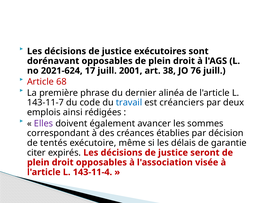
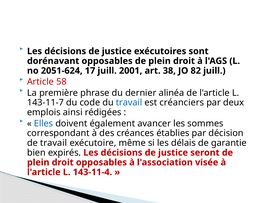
2021-624: 2021-624 -> 2051-624 (62, 71)
76: 76 -> 82 (196, 71)
68: 68 -> 58 (61, 82)
Elles colour: purple -> blue (44, 124)
de tentés: tentés -> travail (54, 143)
citer: citer -> bien (36, 153)
